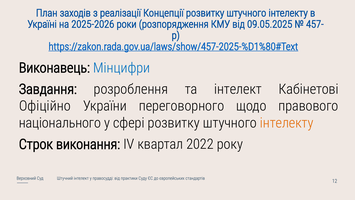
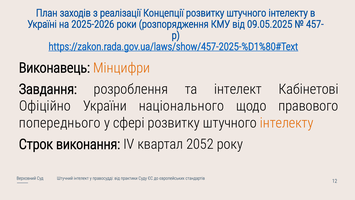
Мінцифри colour: blue -> orange (122, 68)
переговорного: переговорного -> національного (181, 106)
національного: національного -> попереднього (60, 123)
2022: 2022 -> 2052 (200, 144)
